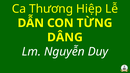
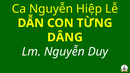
Ca Thương: Thương -> Nguyễn (51, 9)
